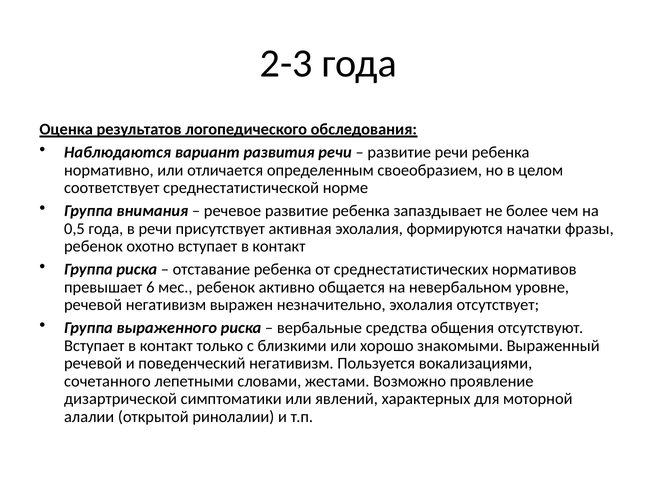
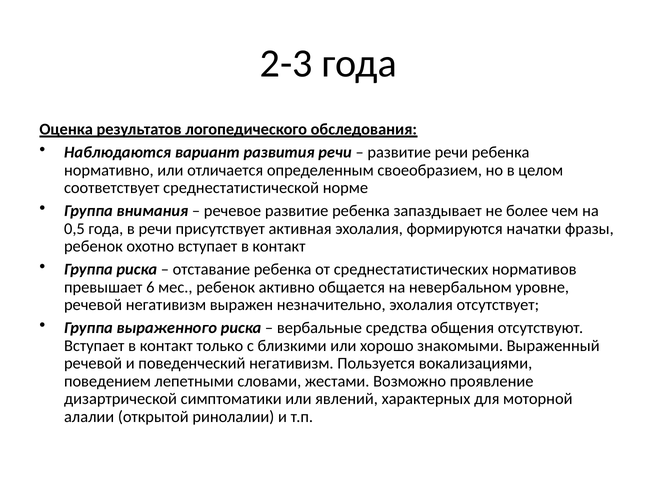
сочетанного: сочетанного -> поведением (107, 381)
